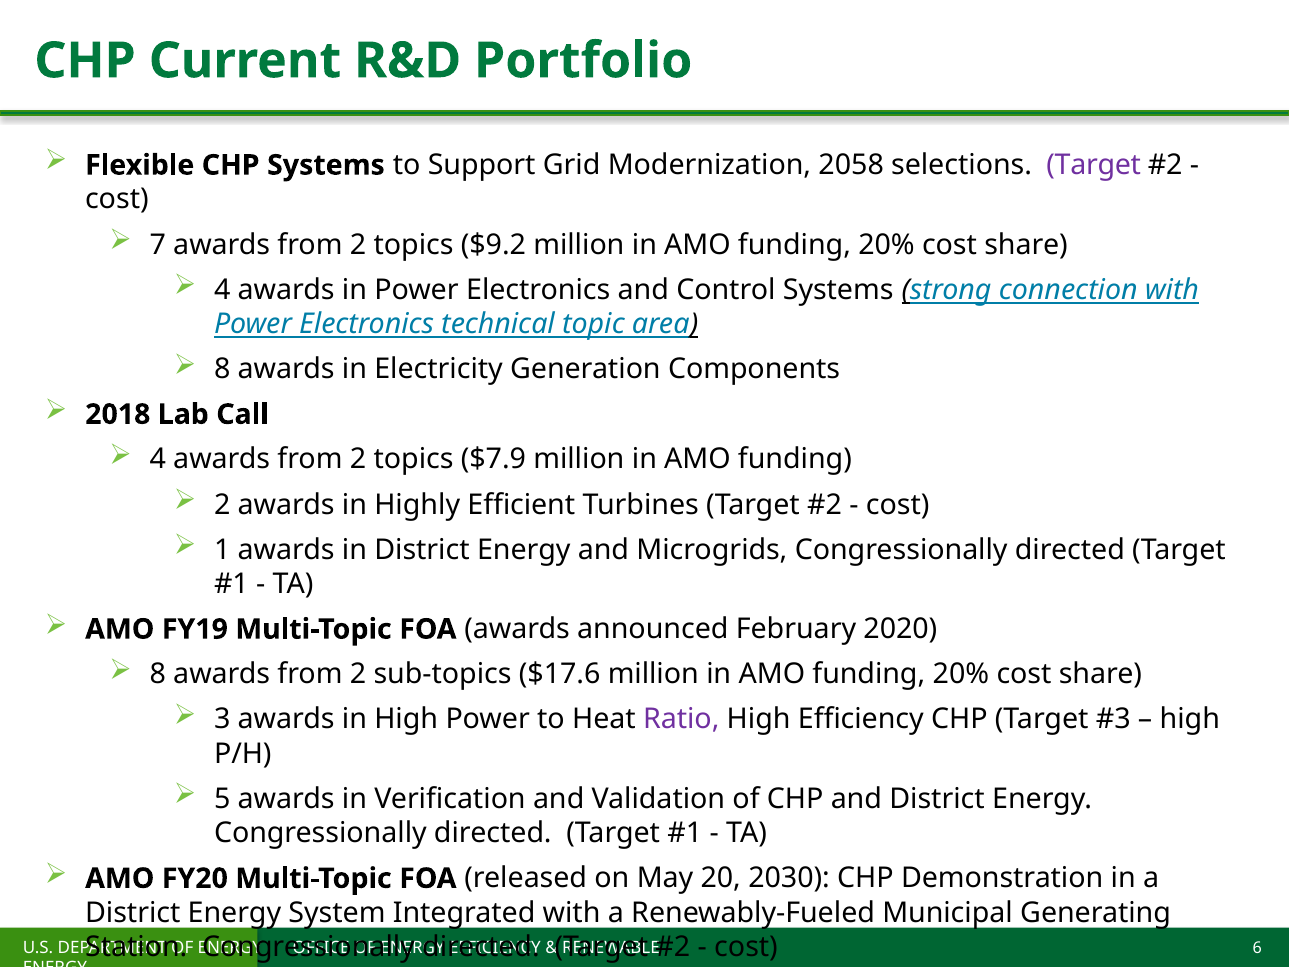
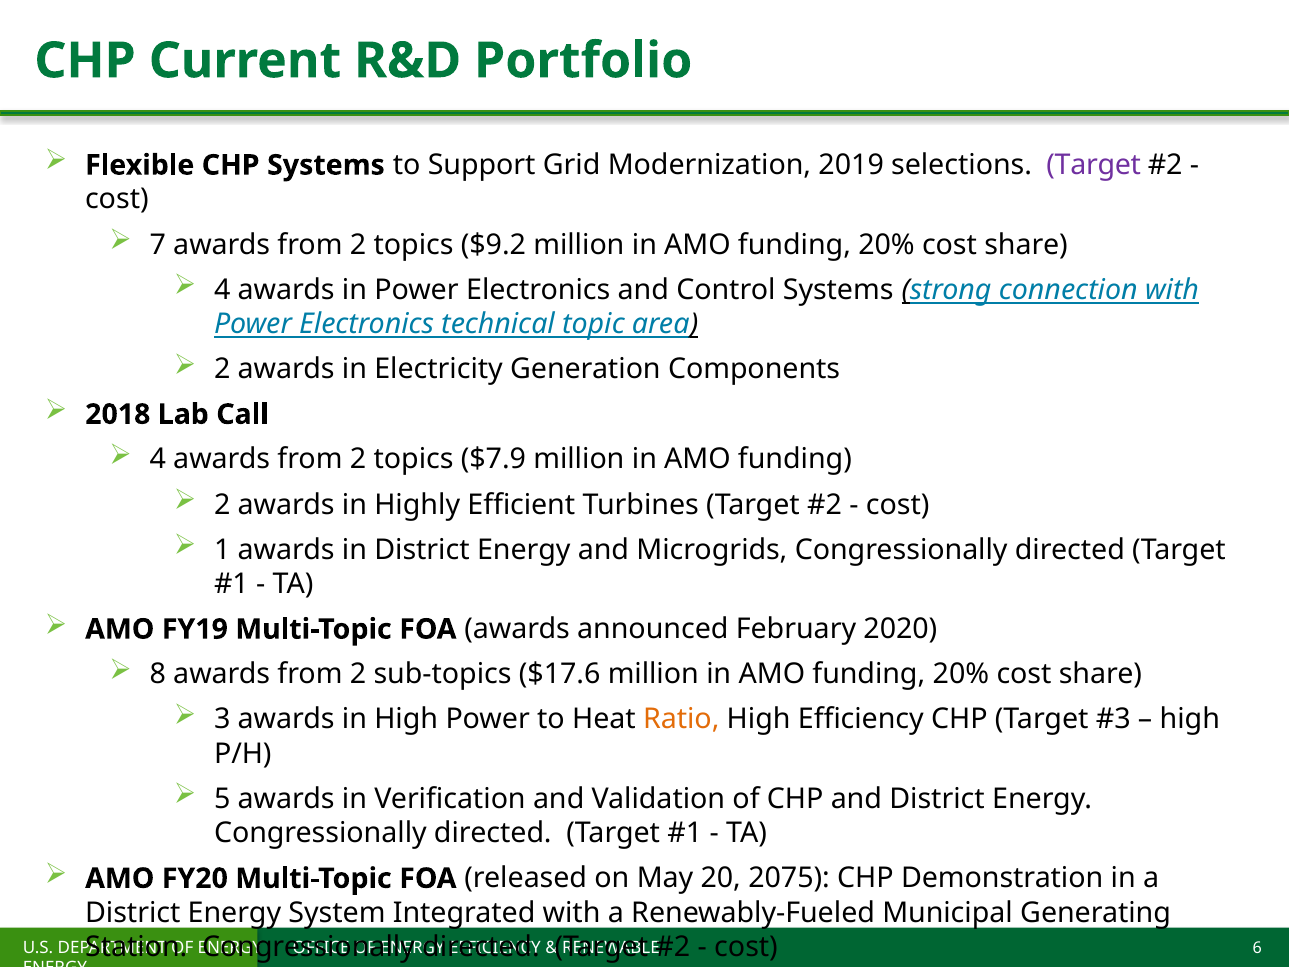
2058: 2058 -> 2019 (851, 165)
8: 8 -> 2 (222, 369)
Ratio colour: purple -> orange (681, 719)
2030: 2030 -> 2075 (789, 878)
